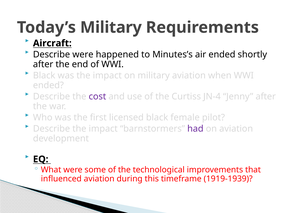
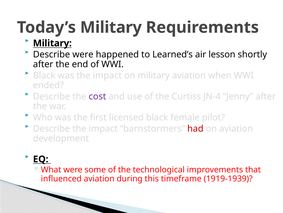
Aircraft: Aircraft -> Military (52, 43)
Minutes’s: Minutes’s -> Learned’s (173, 54)
air ended: ended -> lesson (222, 54)
had colour: purple -> red (195, 128)
